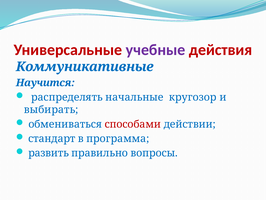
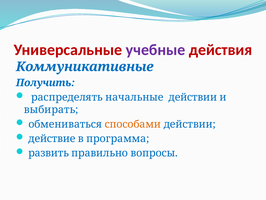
Научится: Научится -> Получить (45, 83)
начальные кругозор: кругозор -> действии (193, 97)
способами colour: red -> orange (133, 124)
стандарт: стандарт -> действие (52, 138)
